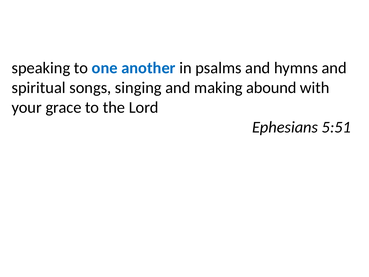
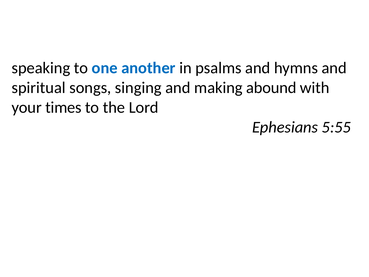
grace: grace -> times (64, 107)
5:51: 5:51 -> 5:55 (336, 127)
